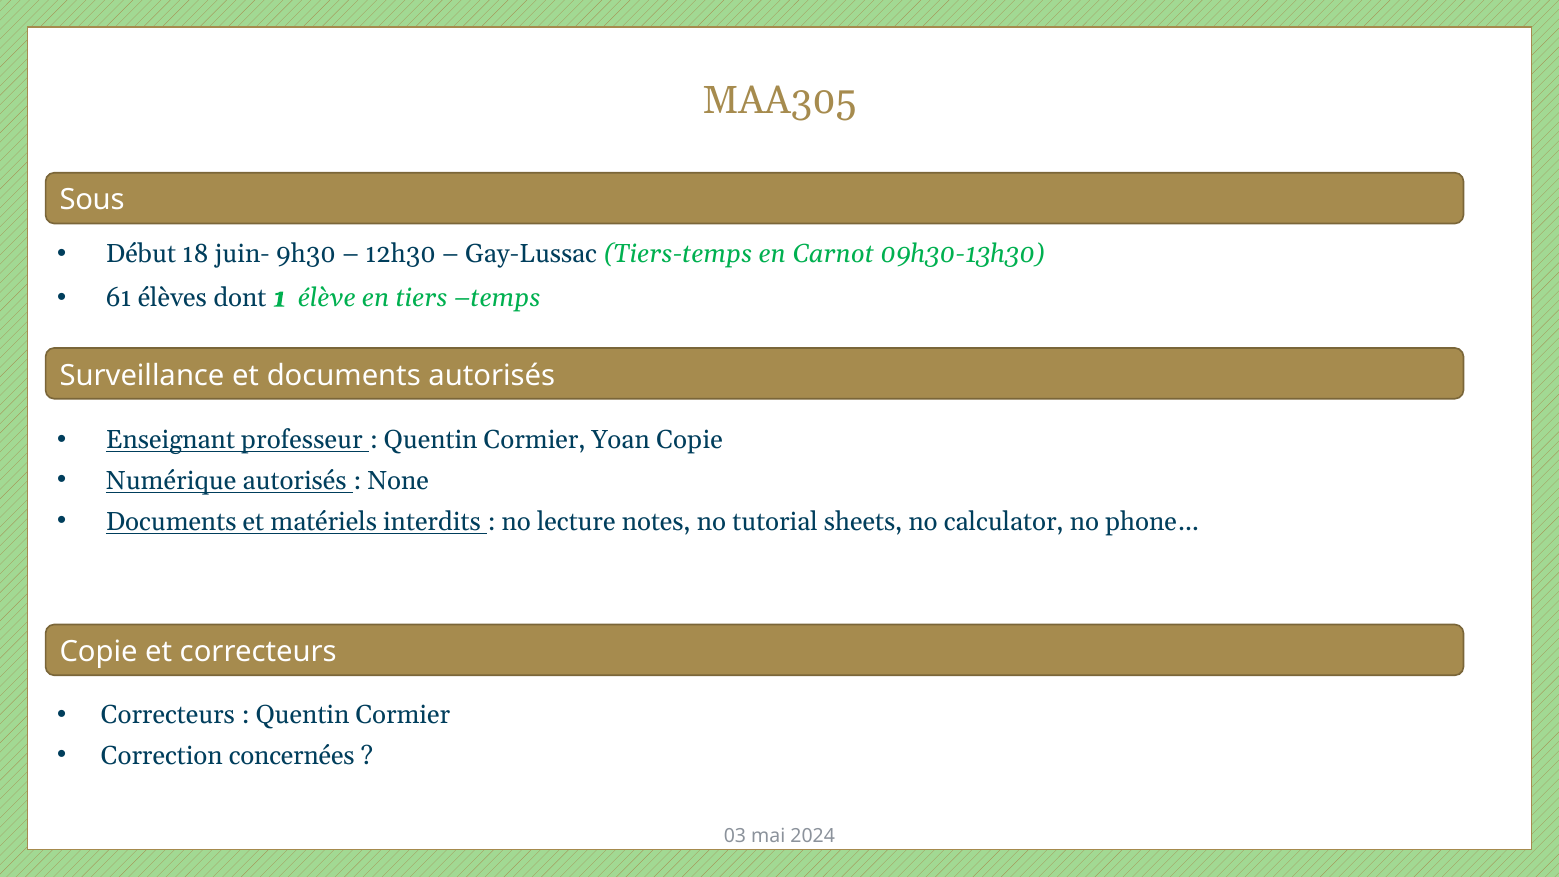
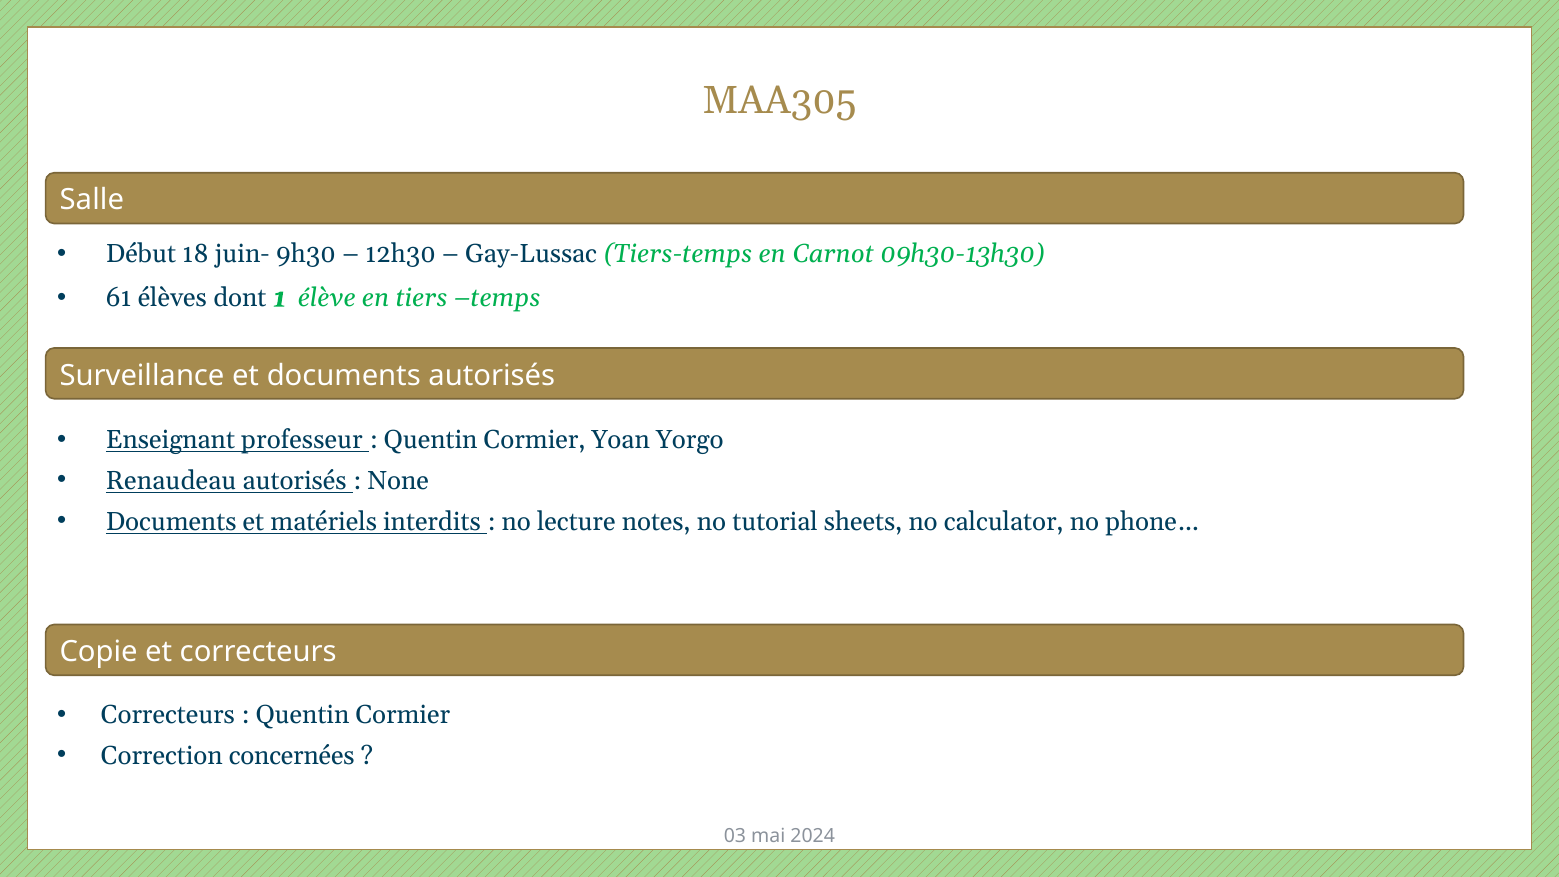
Sous: Sous -> Salle (92, 200)
Yoan Copie: Copie -> Yorgo (690, 440)
Numérique: Numérique -> Renaudeau (171, 481)
